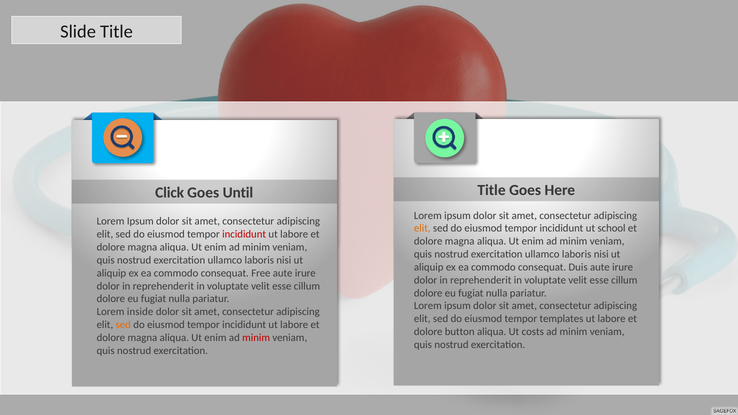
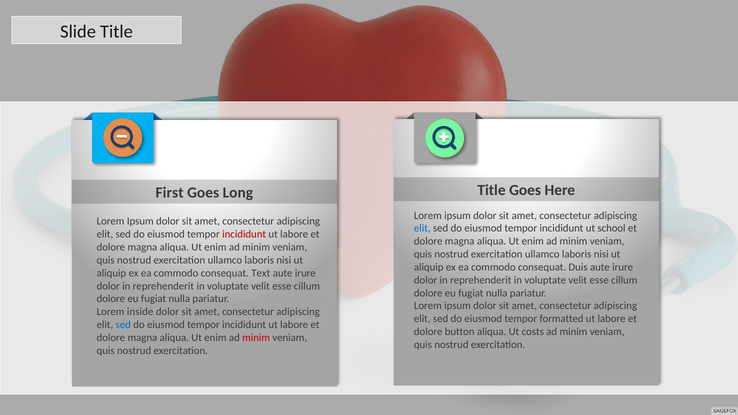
Click: Click -> First (170, 193)
Until: Until -> Long (238, 193)
elit colour: orange -> blue (422, 228)
Free: Free -> Text (261, 273)
templates: templates -> formatted (561, 319)
sed colour: orange -> blue (123, 325)
